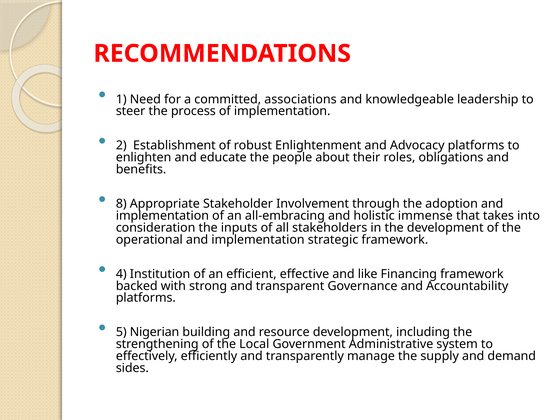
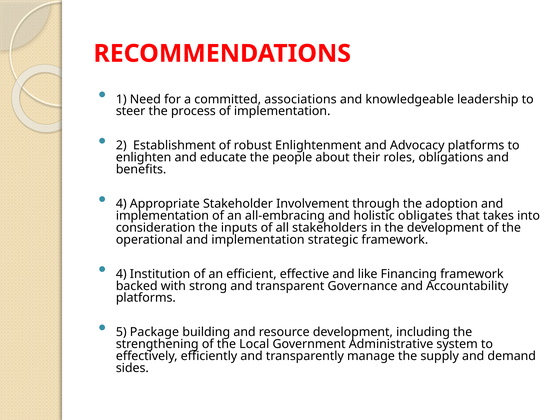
8: 8 -> 4 (121, 204)
immense: immense -> obligates (425, 216)
Nigerian: Nigerian -> Package (154, 332)
